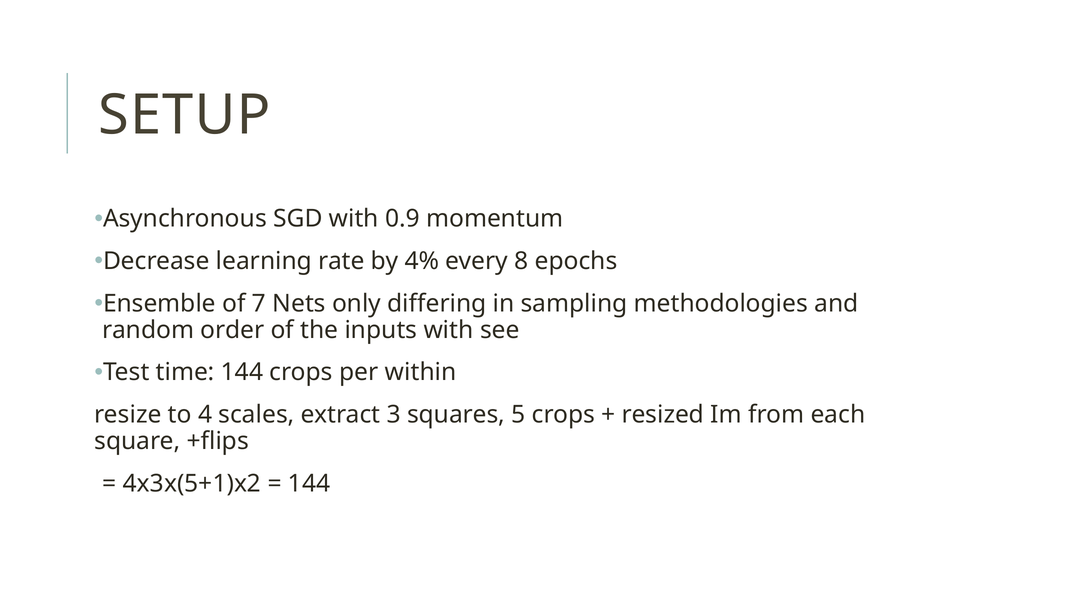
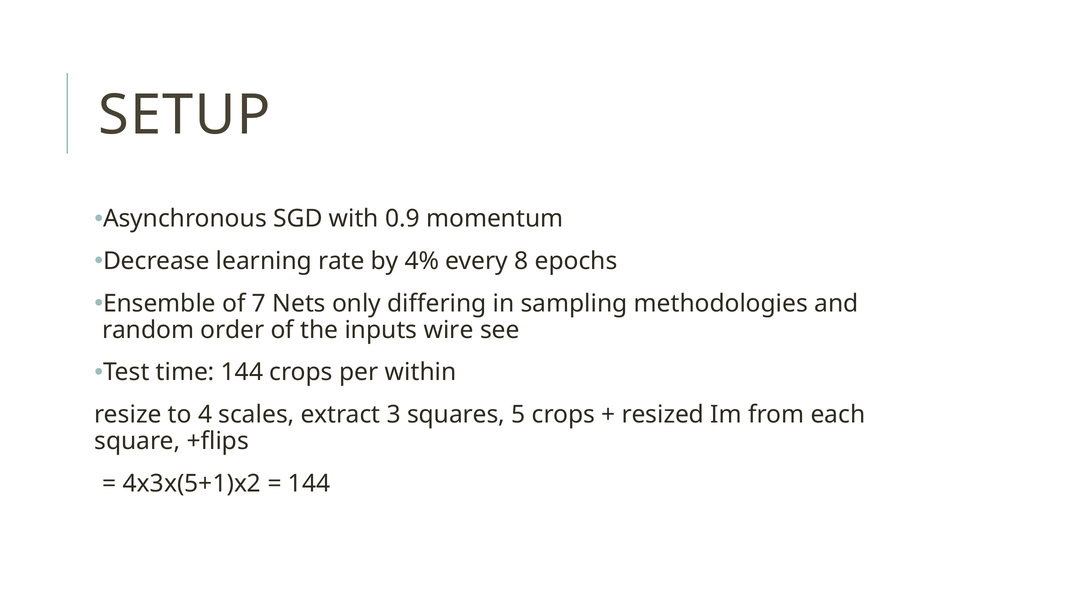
inputs with: with -> wire (449, 330)
